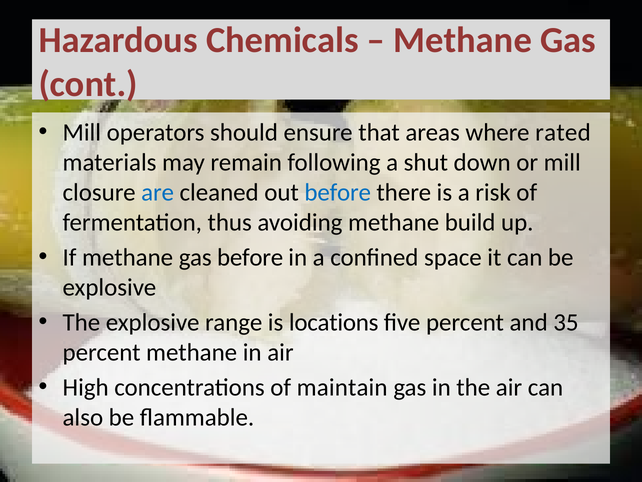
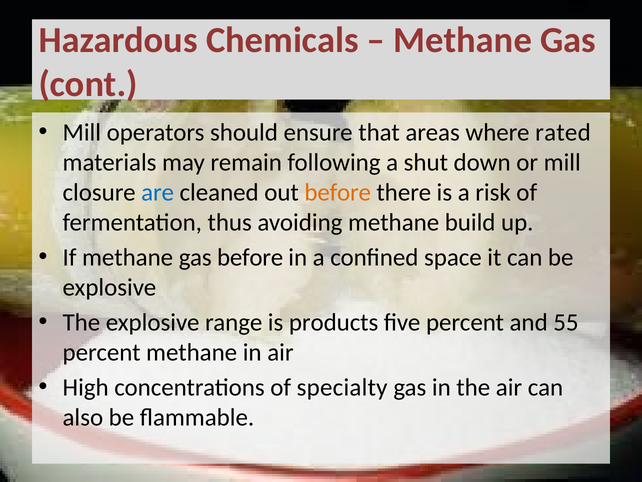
before colour: blue -> orange (338, 192)
locations: locations -> products (334, 322)
35: 35 -> 55 (566, 322)
maintain: maintain -> specialty (342, 387)
